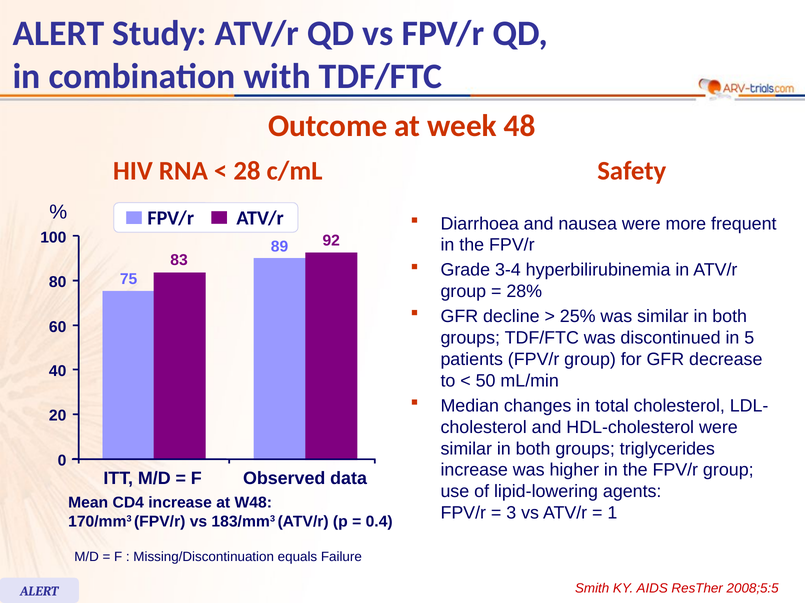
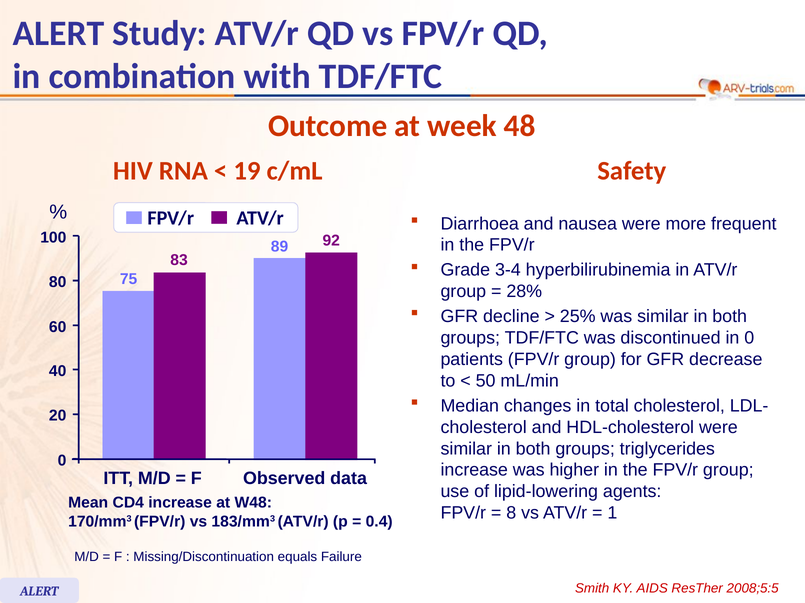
28: 28 -> 19 (247, 171)
in 5: 5 -> 0 (749, 338)
3: 3 -> 8 (511, 514)
